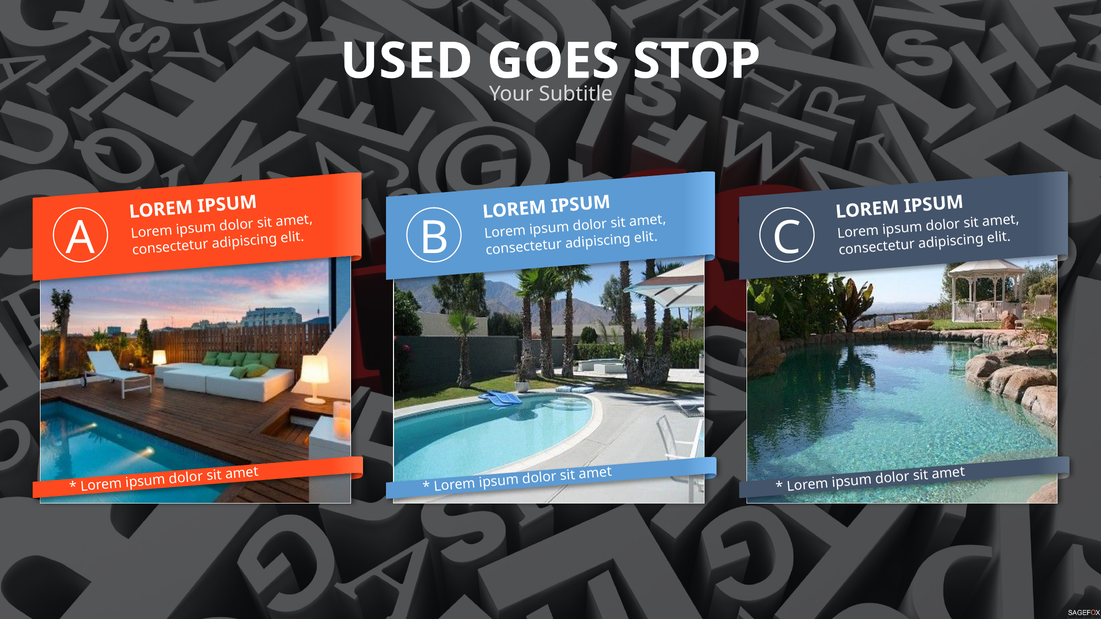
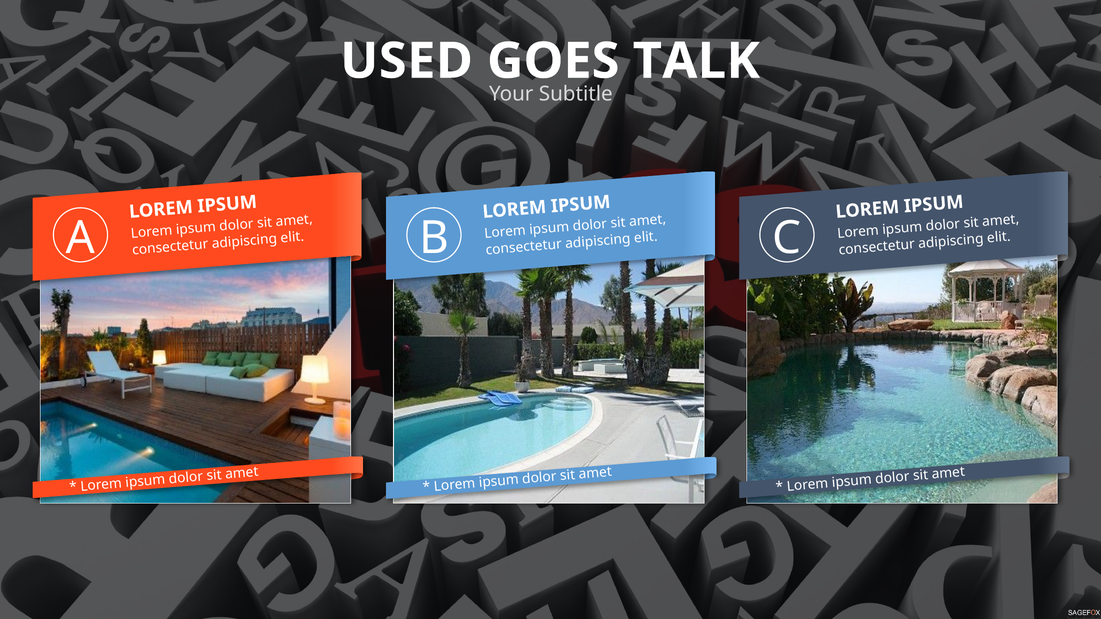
STOP: STOP -> TALK (696, 61)
